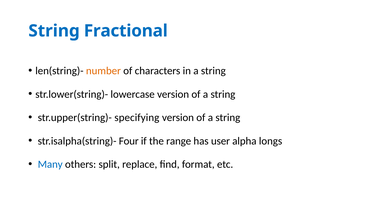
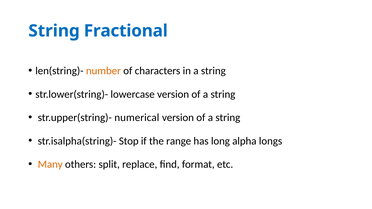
specifying: specifying -> numerical (137, 118)
Four: Four -> Stop (129, 141)
user: user -> long (220, 141)
Many colour: blue -> orange (50, 165)
